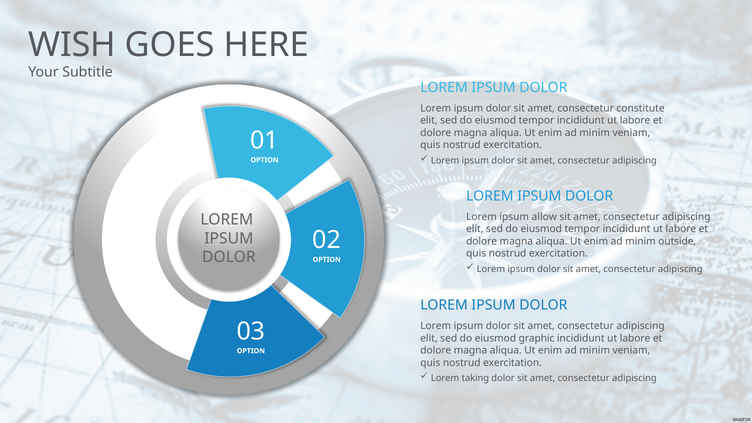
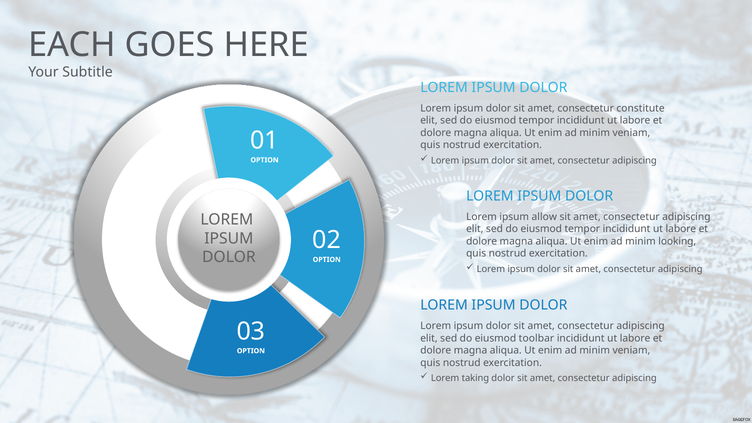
WISH: WISH -> EACH (72, 45)
outside: outside -> looking (677, 241)
graphic: graphic -> toolbar (536, 338)
